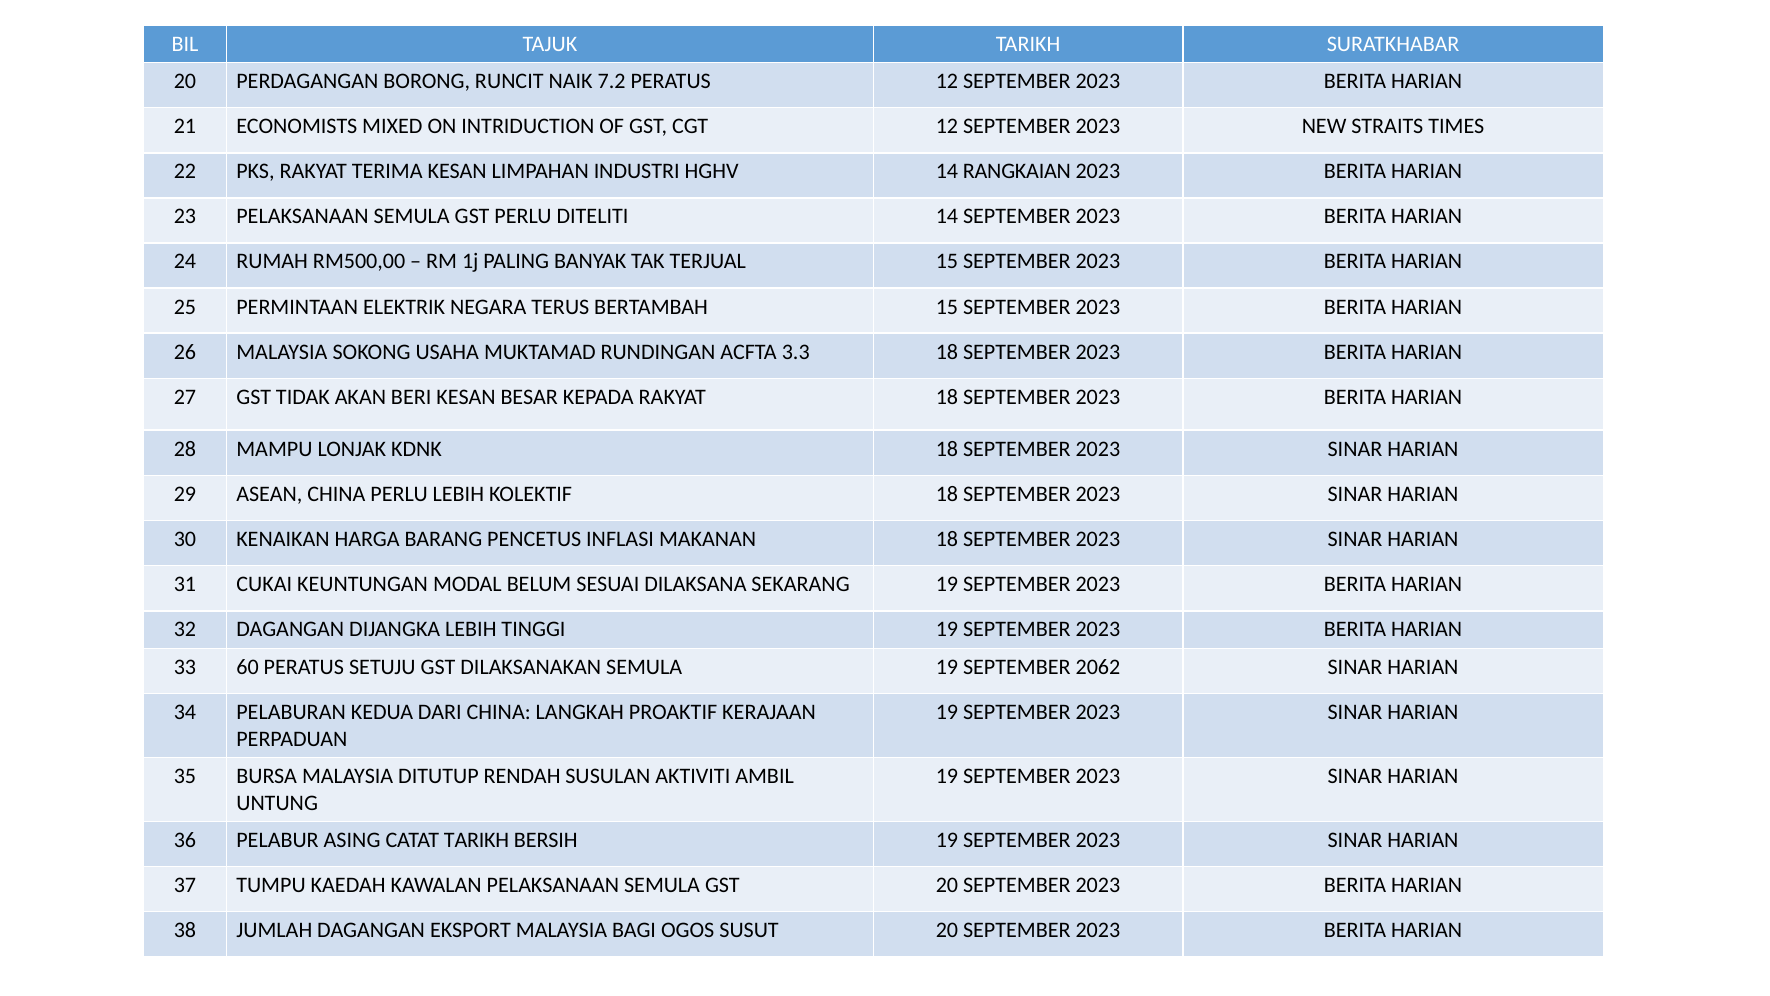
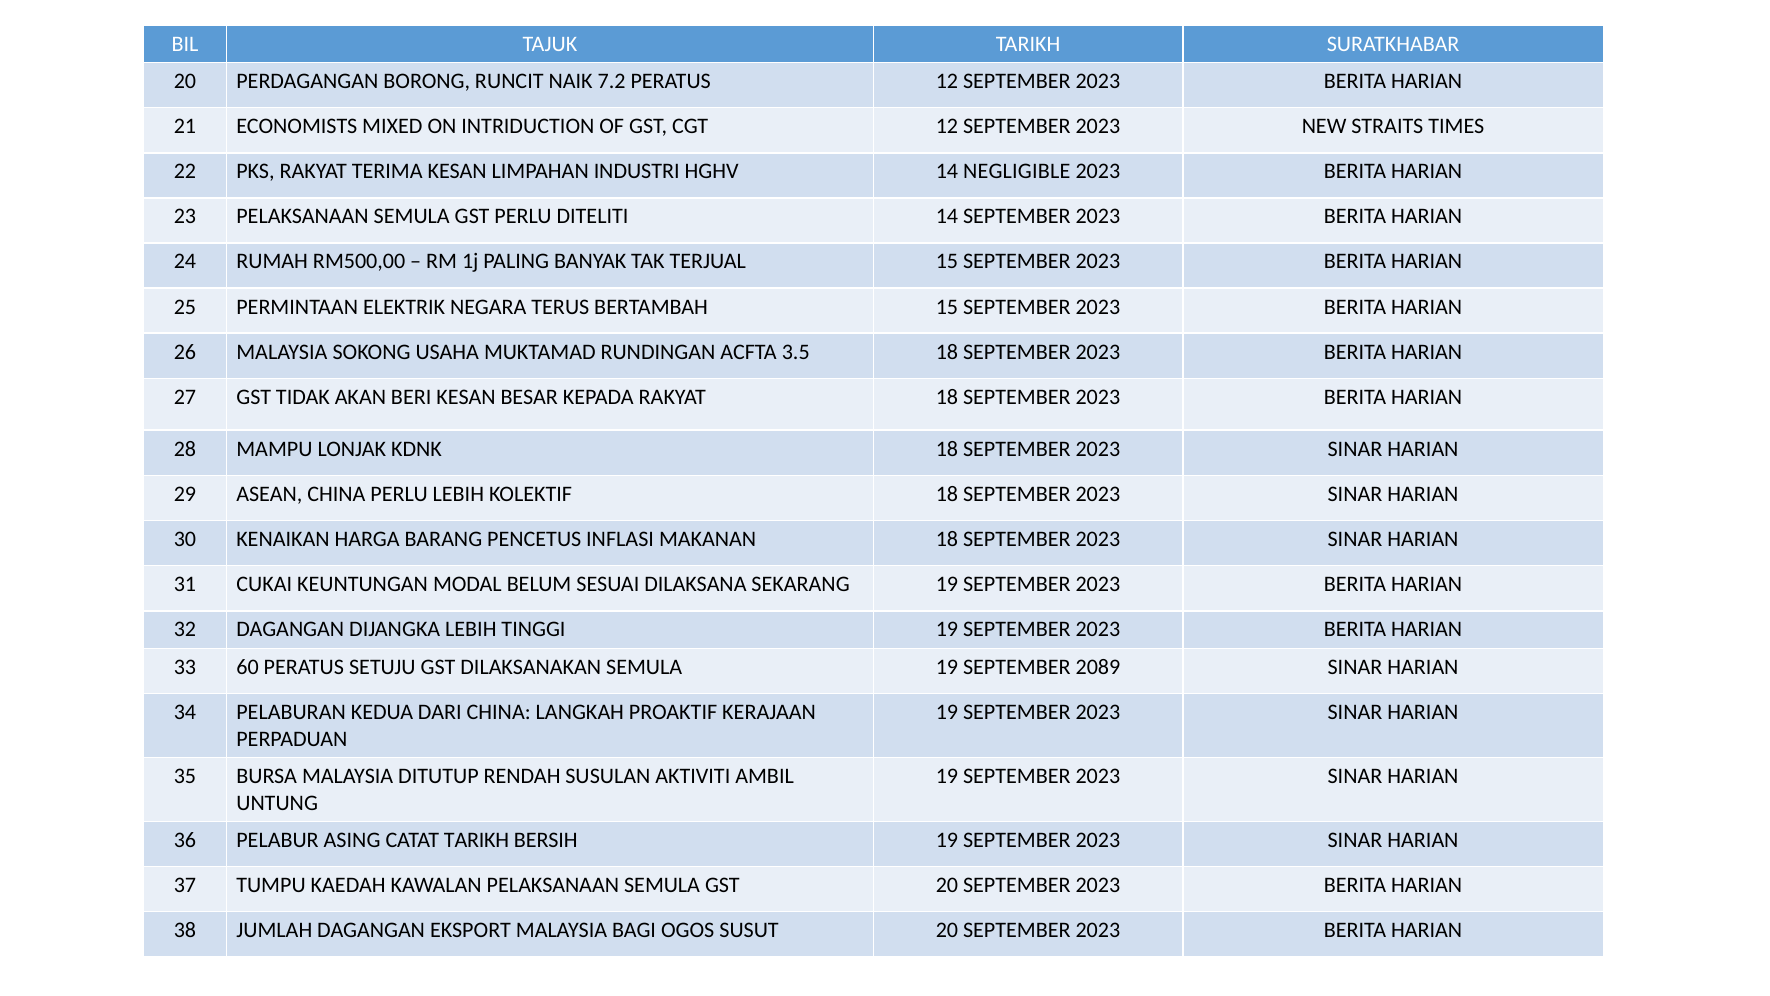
RANGKAIAN: RANGKAIAN -> NEGLIGIBLE (1017, 171)
3.3: 3.3 -> 3.5 (796, 352)
2062: 2062 -> 2089 (1098, 667)
